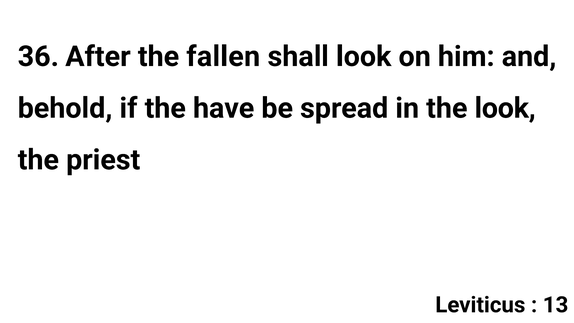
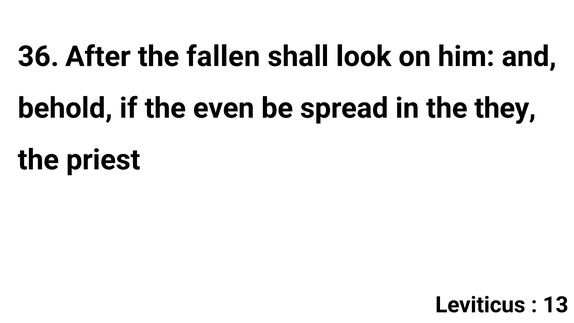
have: have -> even (224, 108)
the look: look -> they (505, 108)
